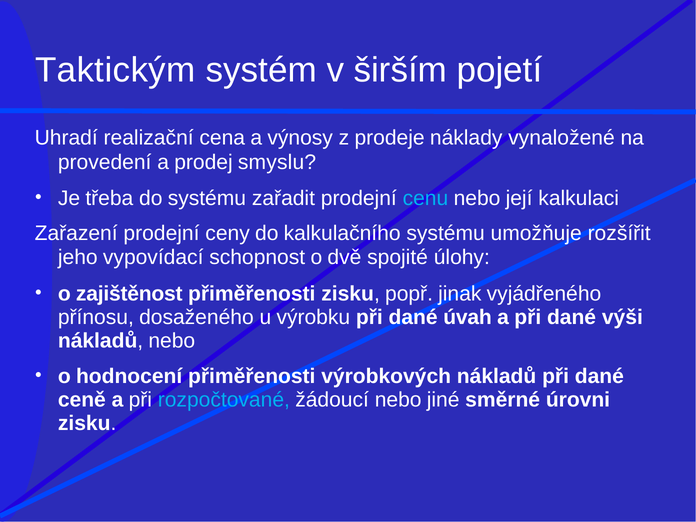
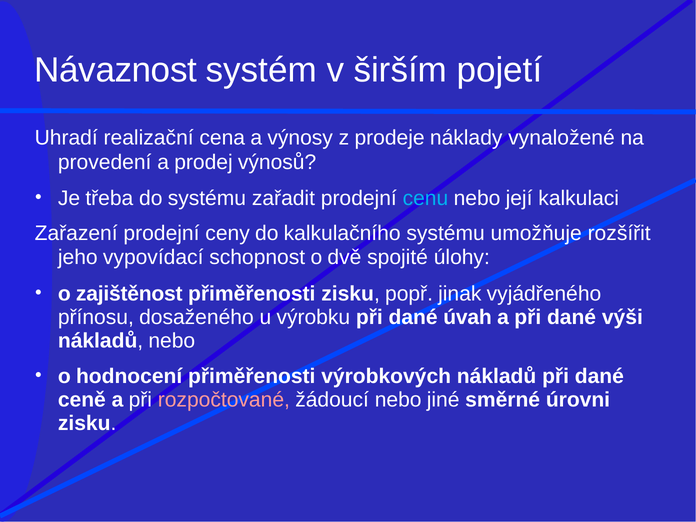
Taktickým: Taktickým -> Návaznost (116, 70)
smyslu: smyslu -> výnosů (277, 162)
rozpočtované colour: light blue -> pink (224, 400)
